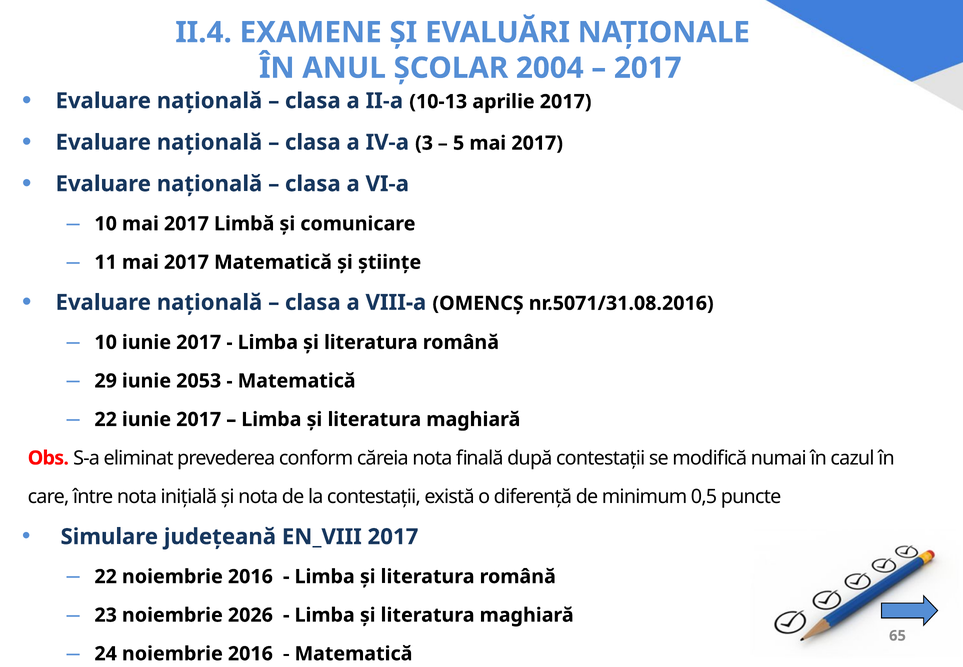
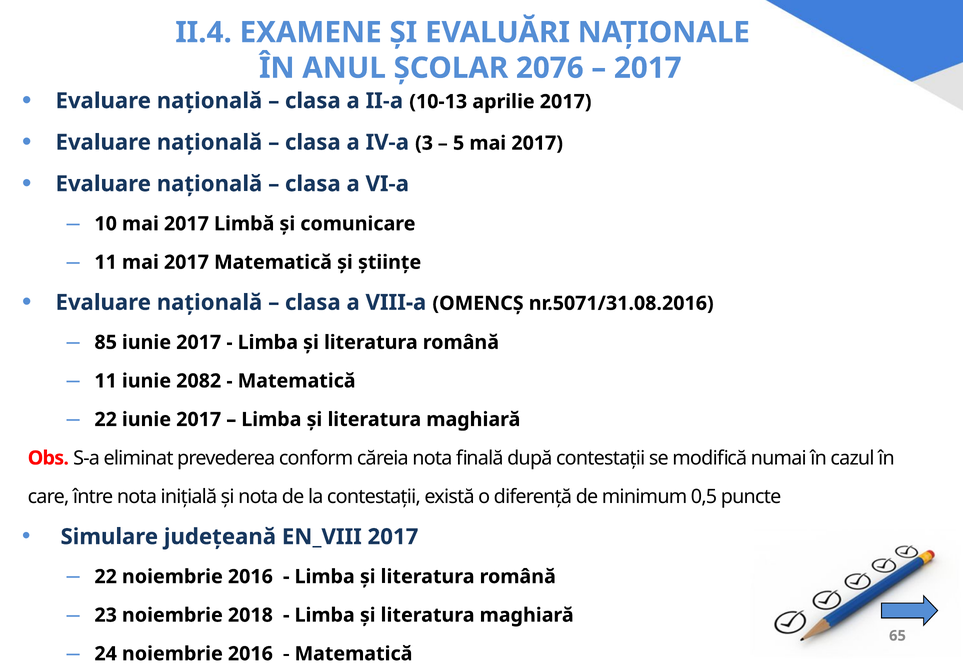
2004: 2004 -> 2076 (550, 68)
10: 10 -> 85 (106, 342)
29: 29 -> 11 (106, 381)
2053: 2053 -> 2082 (199, 381)
2026: 2026 -> 2018 (250, 615)
